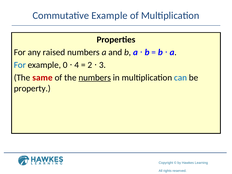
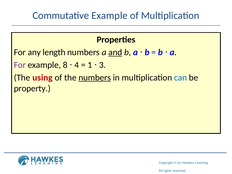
raised: raised -> length (54, 52)
and underline: none -> present (115, 52)
For colour: blue -> purple (20, 65)
0: 0 -> 8 (65, 65)
2: 2 -> 1 (90, 65)
same: same -> using (42, 78)
